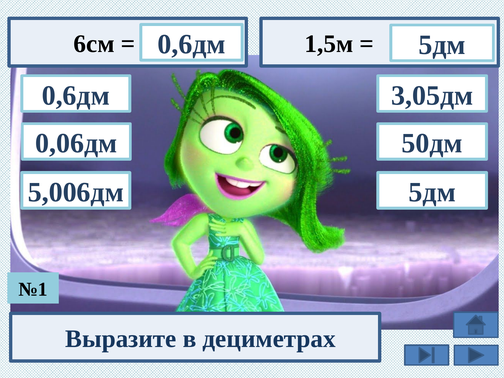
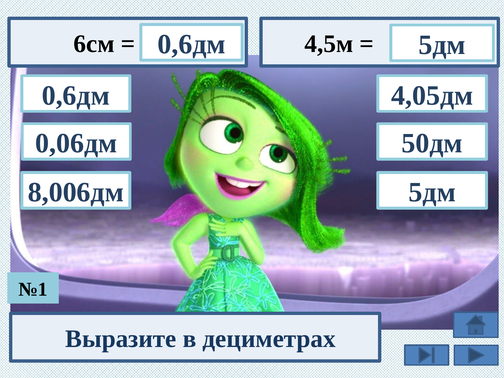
1,5м: 1,5м -> 4,5м (329, 44)
3,05дм: 3,05дм -> 4,05дм (432, 95)
5,006дм: 5,006дм -> 8,006дм (76, 192)
